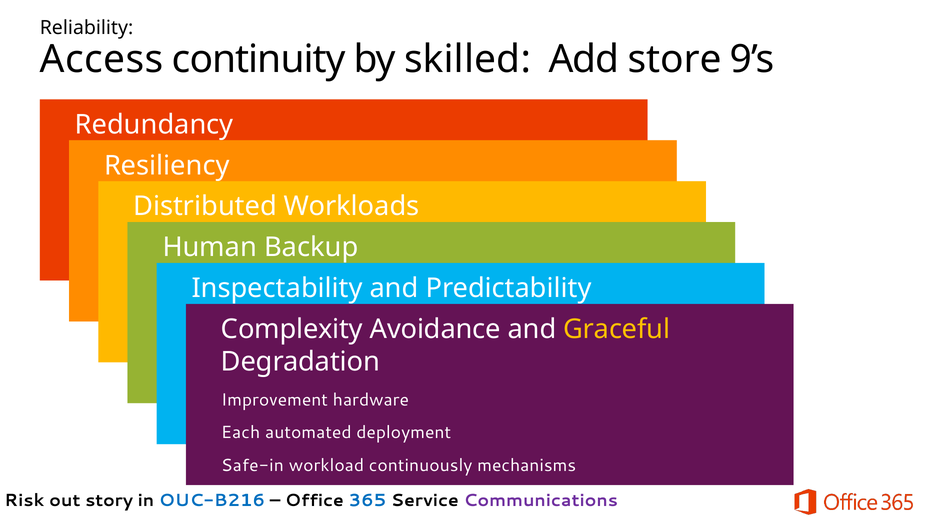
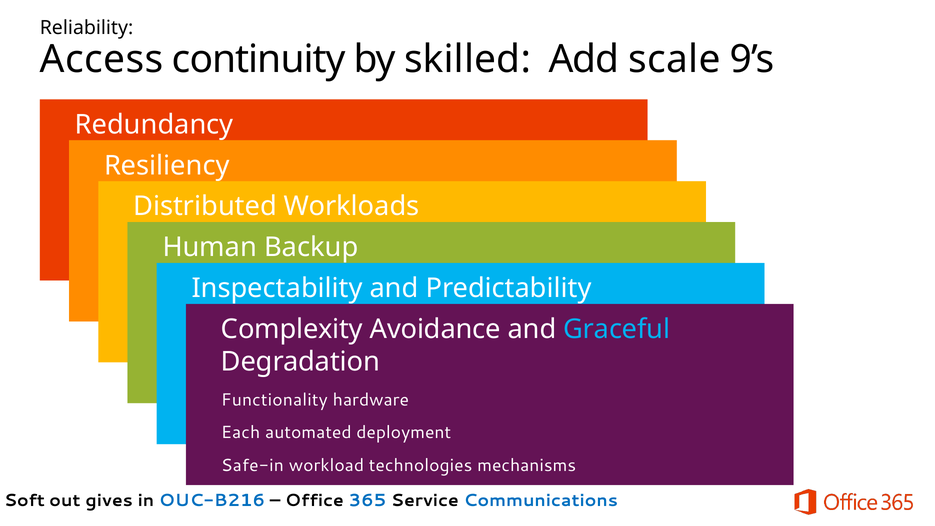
store: store -> scale (675, 59)
Graceful colour: yellow -> light blue (617, 329)
Improvement: Improvement -> Functionality (274, 400)
continuously: continuously -> technologies (421, 465)
Risk: Risk -> Soft (24, 500)
story: story -> gives (109, 500)
Communications colour: purple -> blue (541, 500)
